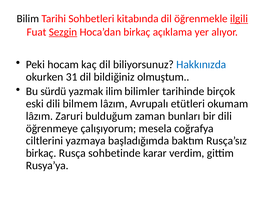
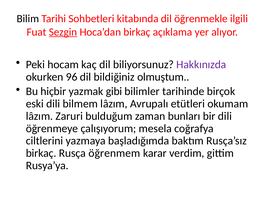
ilgili underline: present -> none (239, 19)
Hakkınızda colour: blue -> purple (201, 65)
31: 31 -> 96 (72, 77)
sürdü: sürdü -> hiçbir (53, 91)
ilim: ilim -> gibi (114, 91)
sohbetinde: sohbetinde -> öğrenmem (114, 153)
